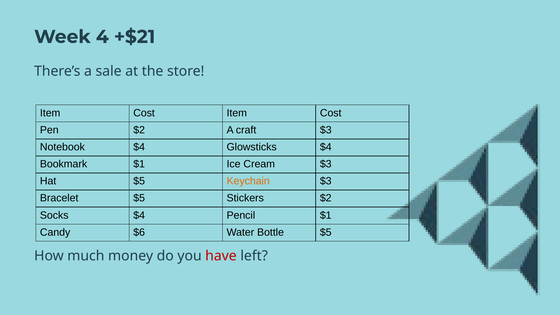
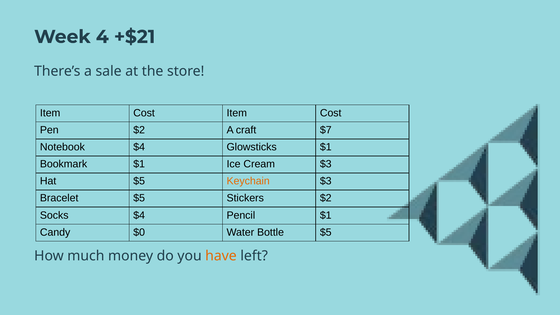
craft $3: $3 -> $7 (326, 130)
Glowsticks $4: $4 -> $1 (326, 147)
$6: $6 -> $0 (139, 232)
have colour: red -> orange (221, 256)
